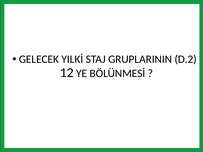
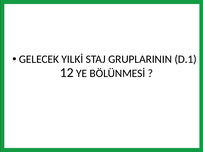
D.2: D.2 -> D.1 (186, 59)
